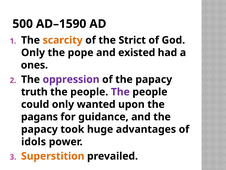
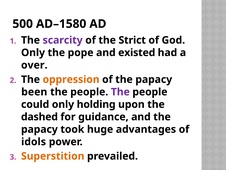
AD–1590: AD–1590 -> AD–1580 (61, 24)
scarcity colour: orange -> purple (63, 40)
ones: ones -> over (34, 65)
oppression colour: purple -> orange (71, 79)
truth: truth -> been (34, 92)
wanted: wanted -> holding (96, 104)
pagans: pagans -> dashed (39, 117)
